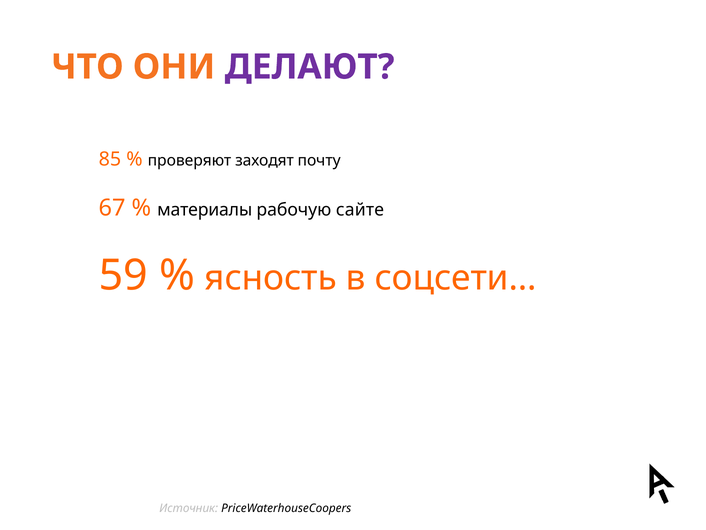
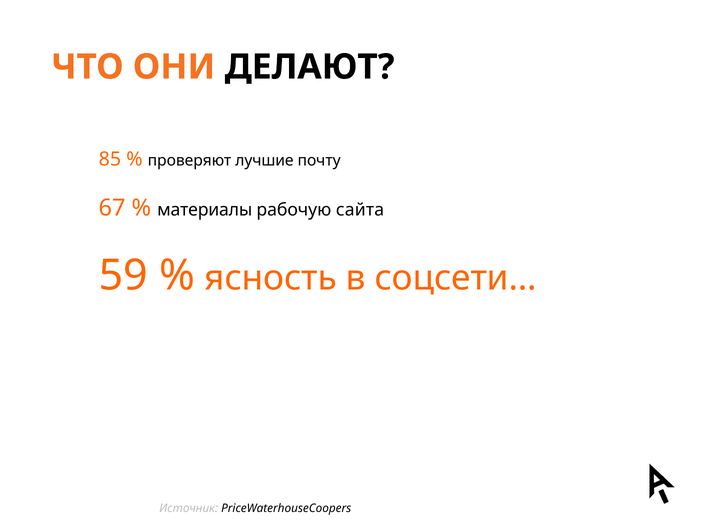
ДЕЛАЮТ colour: purple -> black (310, 67)
заходят: заходят -> лучшие (264, 160)
сайте: сайте -> сайта (360, 210)
